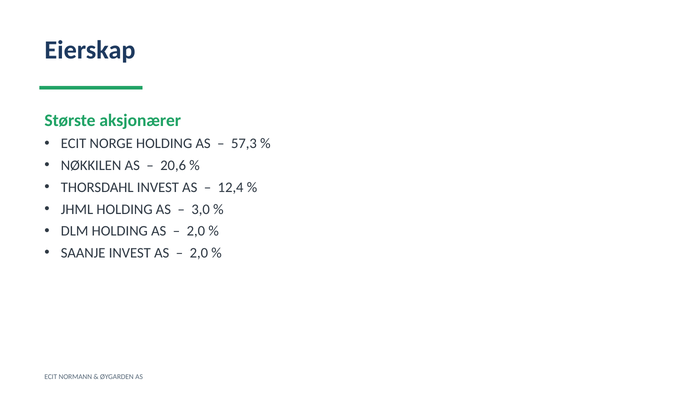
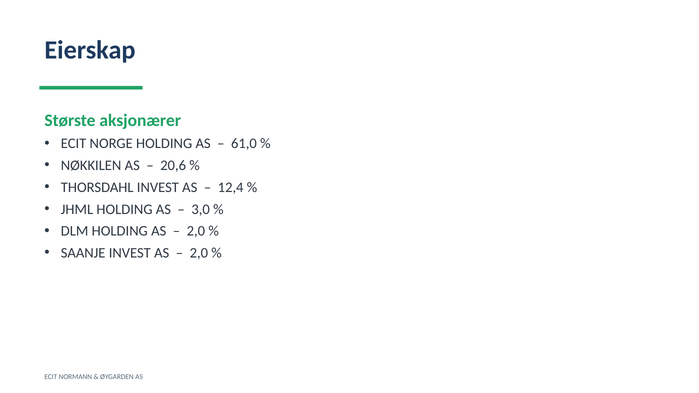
57,3: 57,3 -> 61,0 (244, 144)
